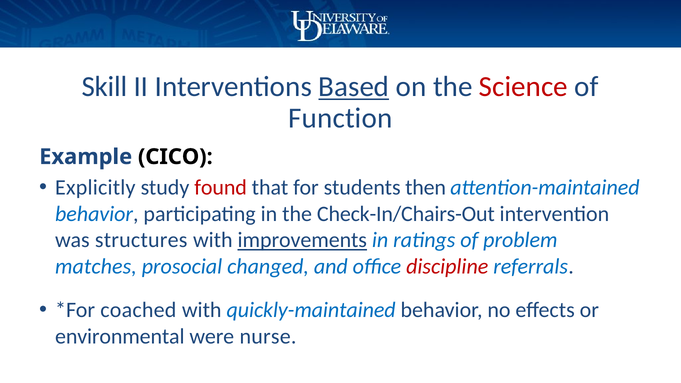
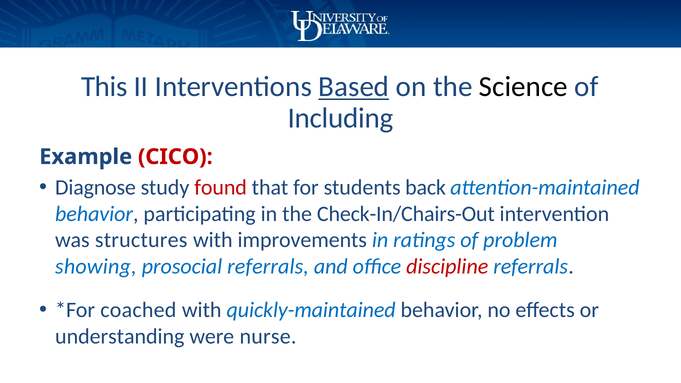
Skill: Skill -> This (104, 87)
Science colour: red -> black (523, 87)
Function: Function -> Including (341, 118)
CICO colour: black -> red (175, 157)
Explicitly: Explicitly -> Diagnose (96, 187)
then: then -> back (426, 187)
improvements underline: present -> none (302, 240)
matches: matches -> showing (96, 267)
prosocial changed: changed -> referrals (268, 267)
environmental: environmental -> understanding (120, 337)
